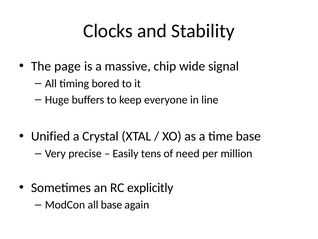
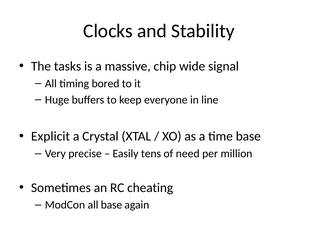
page: page -> tasks (68, 66)
Unified: Unified -> Explicit (50, 136)
explicitly: explicitly -> cheating (150, 187)
